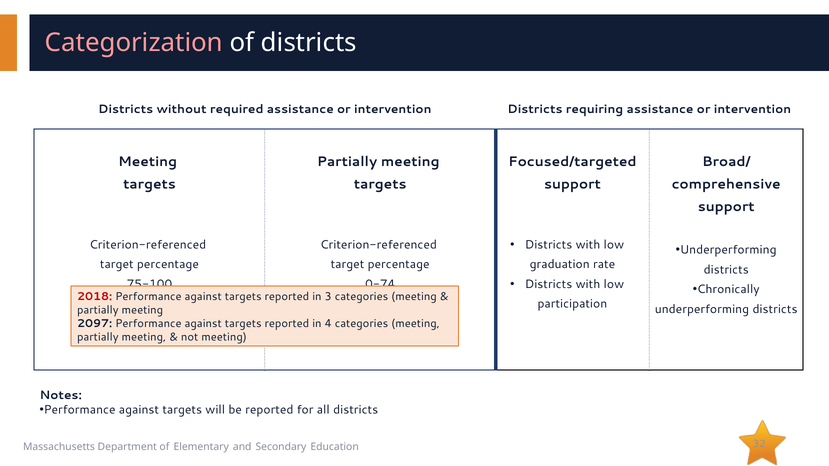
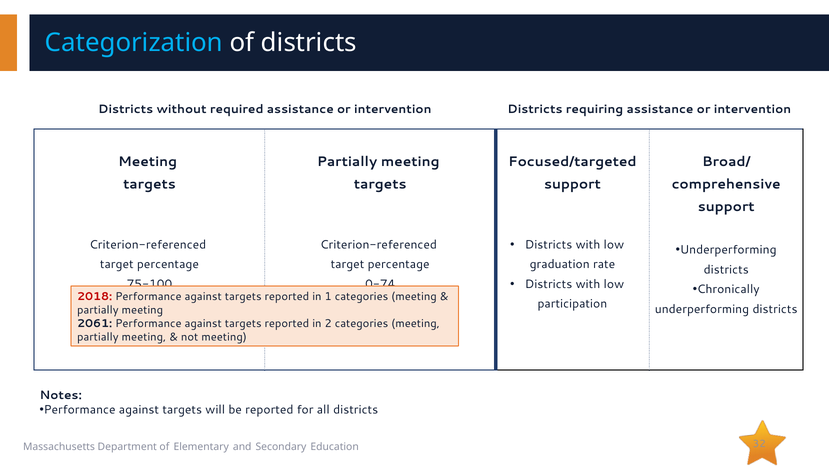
Categorization colour: pink -> light blue (134, 43)
3: 3 -> 1 (328, 297)
2097: 2097 -> 2061 (95, 324)
4: 4 -> 2 (328, 324)
